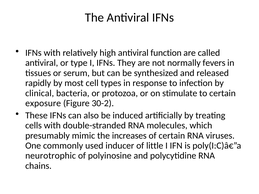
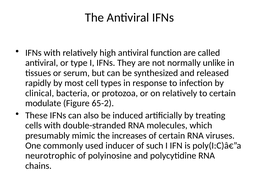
fevers: fevers -> unlike (214, 63)
on stimulate: stimulate -> relatively (180, 93)
exposure: exposure -> modulate (43, 103)
30-2: 30-2 -> 65-2 (103, 103)
little: little -> such (155, 146)
